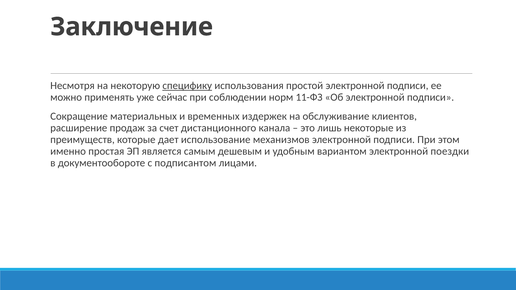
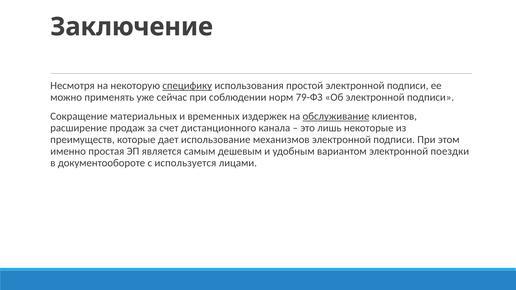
11-ФЗ: 11-ФЗ -> 79-ФЗ (309, 97)
обслуживание underline: none -> present (336, 117)
подписантом: подписантом -> используется (185, 163)
